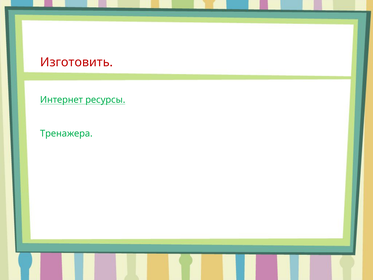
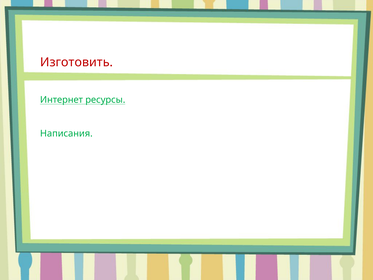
Тренажера: Тренажера -> Написания (66, 133)
